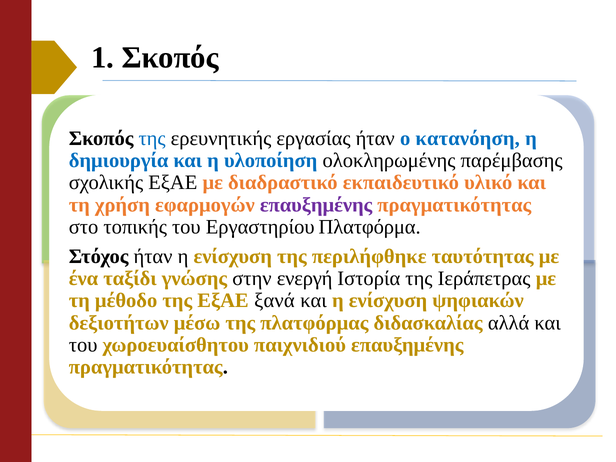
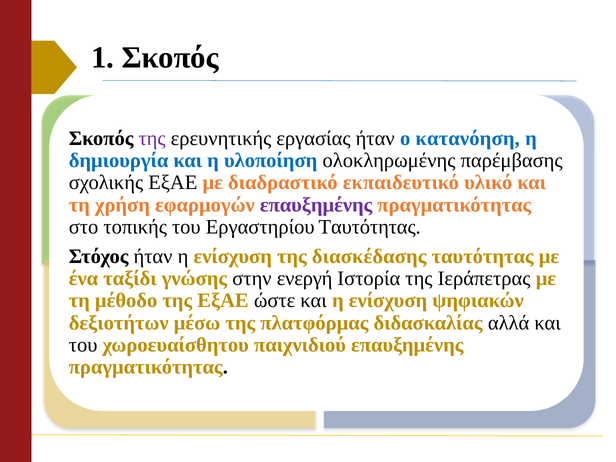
της colour: blue -> purple (152, 138)
Εργαστηρίου Πλατφόρμα: Πλατφόρμα -> Ταυτότητας (370, 227)
περιλήφθηκε: περιλήφθηκε -> διασκέδασης (369, 256)
ξανά: ξανά -> ώστε (275, 301)
